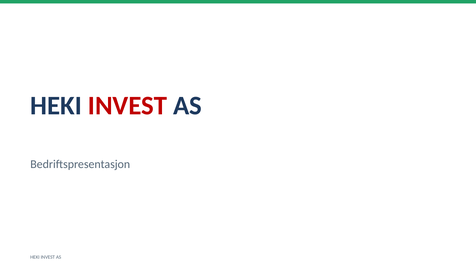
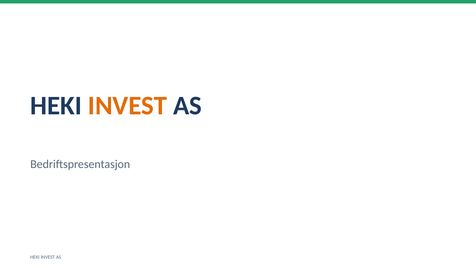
INVEST colour: red -> orange (128, 106)
